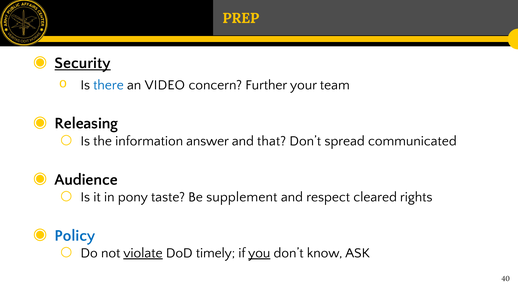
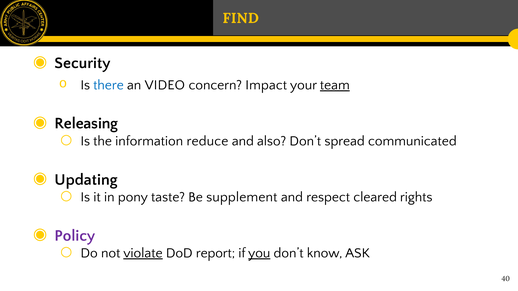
PREP: PREP -> FIND (241, 18)
Security underline: present -> none (83, 63)
Further: Further -> Impact (266, 85)
team underline: none -> present (335, 85)
answer: answer -> reduce (207, 141)
that: that -> also (272, 141)
Audience: Audience -> Updating (86, 180)
Policy colour: blue -> purple (75, 236)
timely: timely -> report (216, 253)
